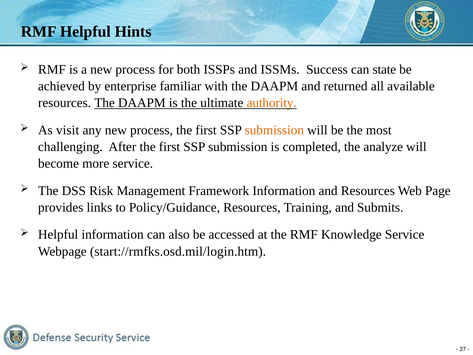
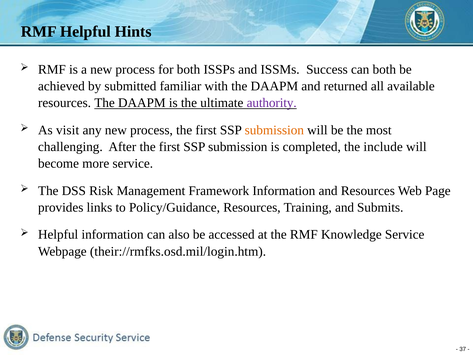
can state: state -> both (384, 69)
enterprise: enterprise -> submitted (130, 86)
authority colour: orange -> purple (272, 103)
analyze: analyze -> include (383, 147)
start://rmfks.osd.mil/login.htm: start://rmfks.osd.mil/login.htm -> their://rmfks.osd.mil/login.htm (178, 251)
